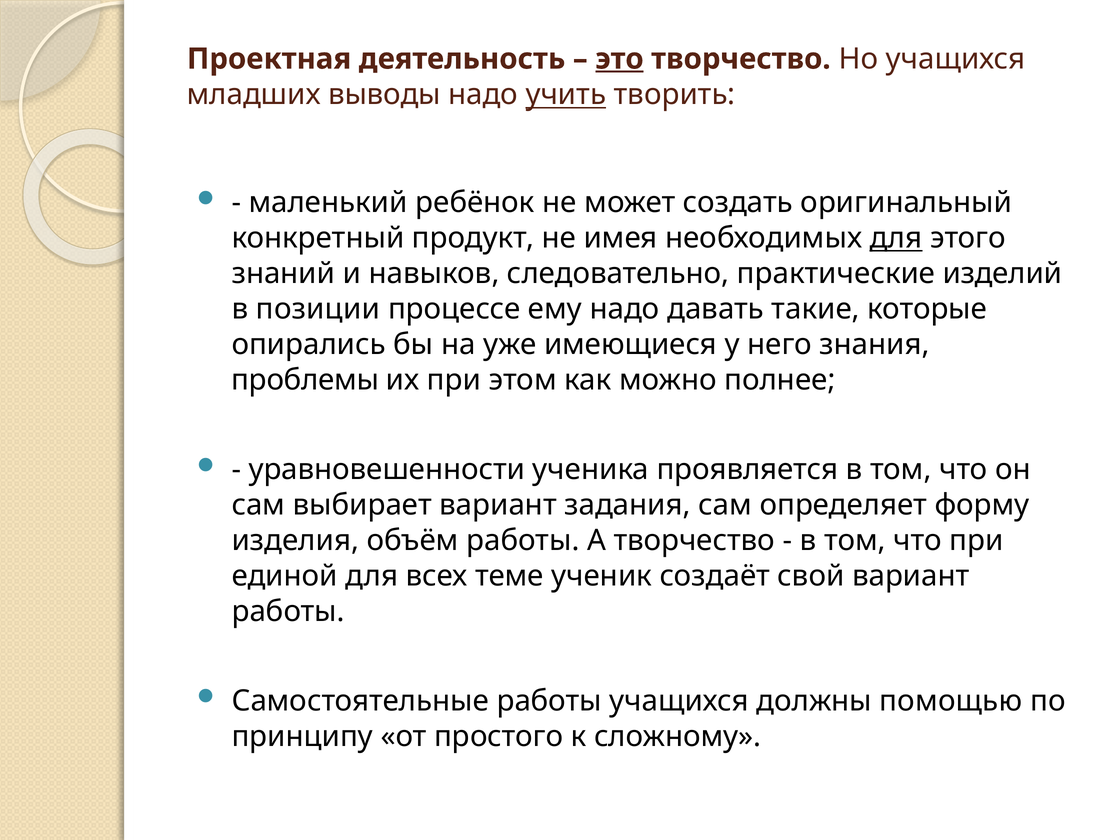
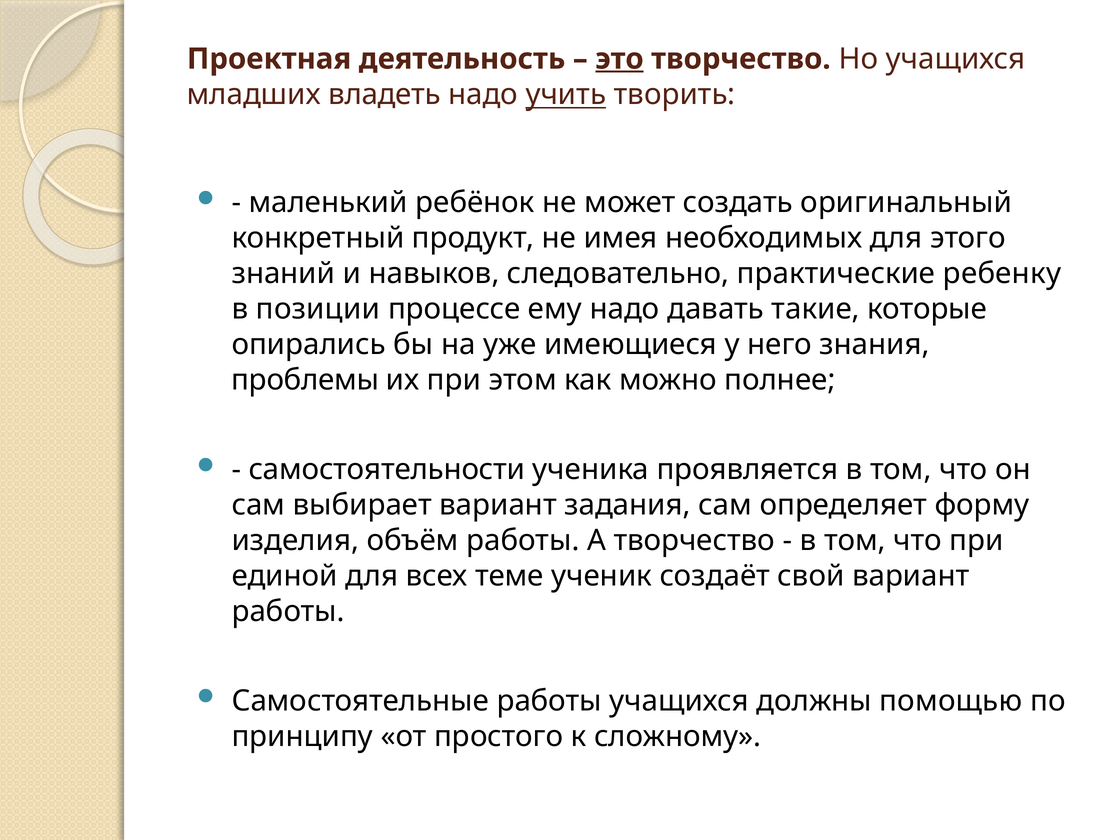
выводы: выводы -> владеть (385, 94)
для underline: present -> none (896, 238)
изделий: изделий -> ребенку (1002, 274)
уравновешенности: уравновешенности -> самостоятельности (387, 470)
